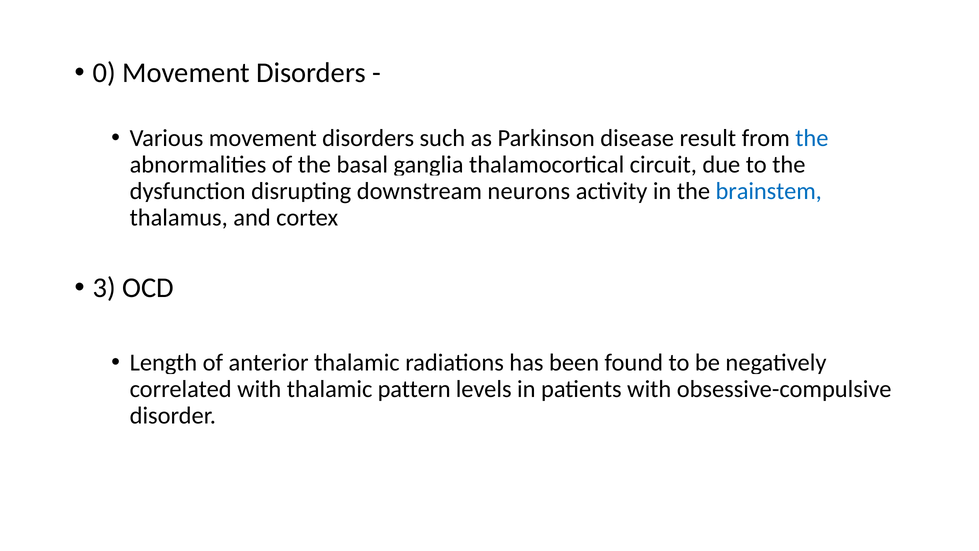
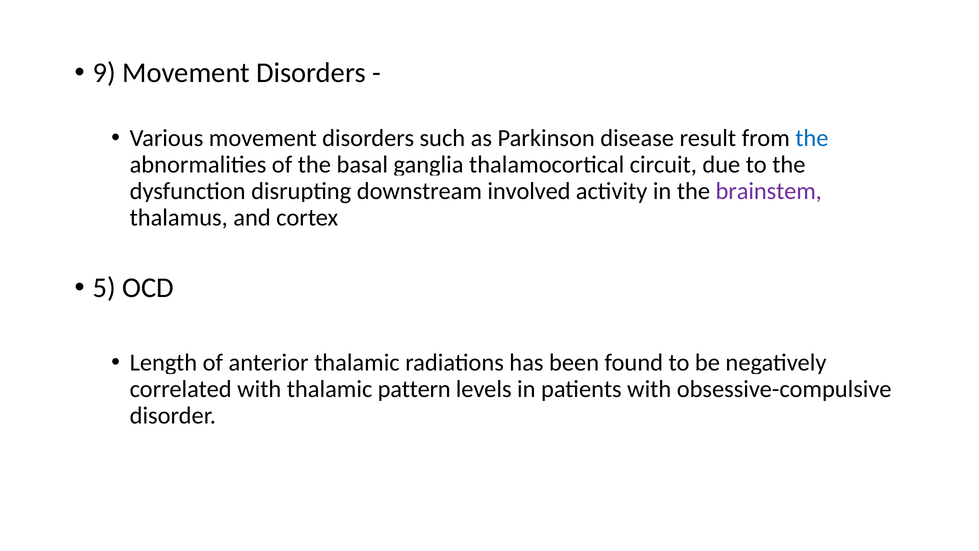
0: 0 -> 9 (105, 73)
neurons: neurons -> involved (529, 191)
brainstem colour: blue -> purple (769, 191)
3: 3 -> 5 (105, 288)
